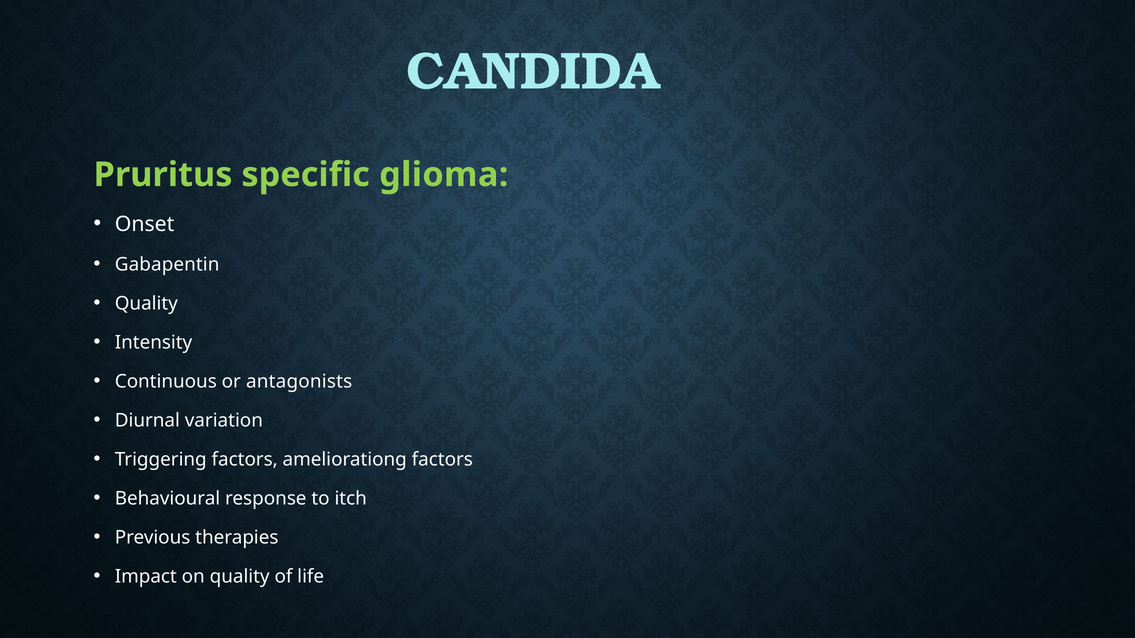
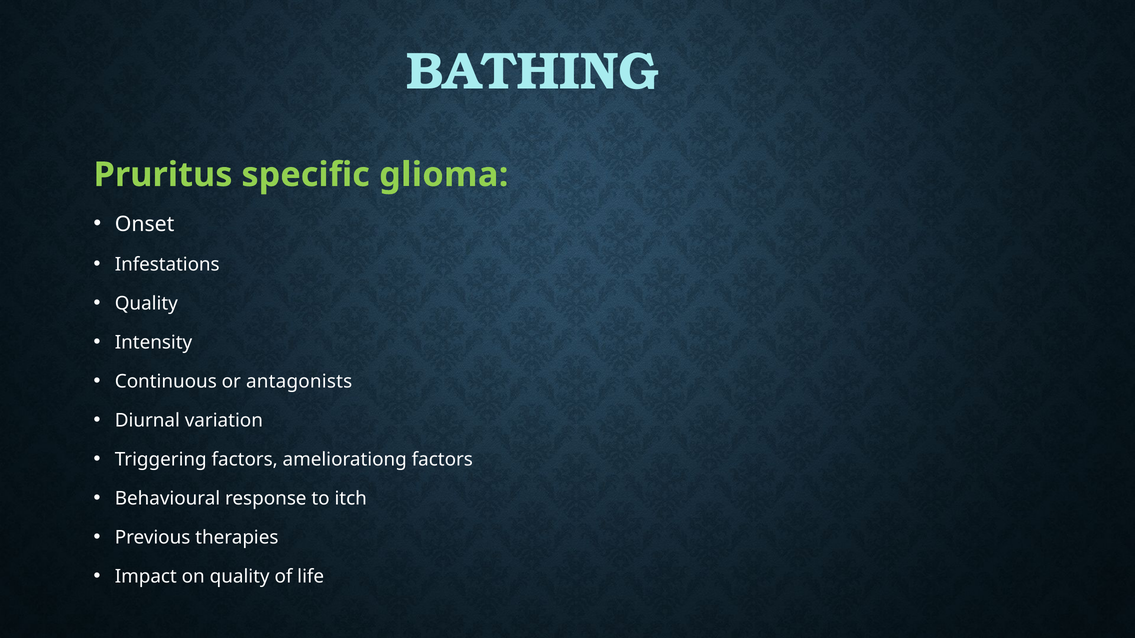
CANDIDA: CANDIDA -> BATHING (533, 71)
Gabapentin: Gabapentin -> Infestations (167, 265)
